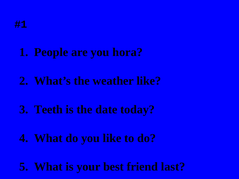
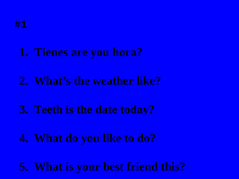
People: People -> Tienes (51, 52)
last: last -> this (173, 167)
